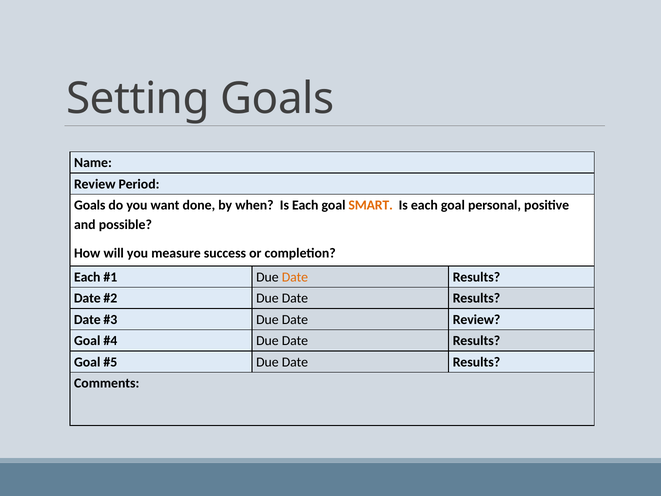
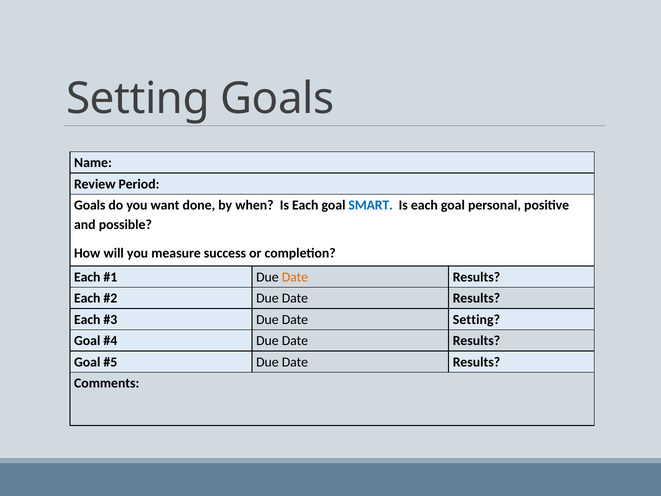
SMART colour: orange -> blue (371, 205)
Date: Date -> Each (87, 298)
Date: Date -> Each (87, 319)
Date Review: Review -> Setting (476, 319)
